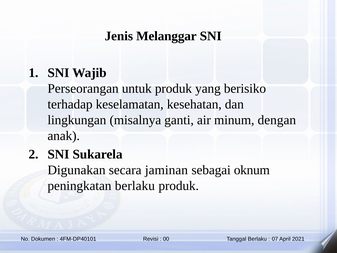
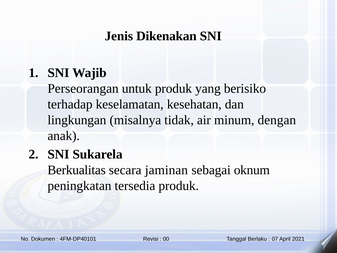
Melanggar: Melanggar -> Dikenakan (166, 36)
ganti: ganti -> tidak (179, 120)
Digunakan: Digunakan -> Berkualitas (77, 170)
peningkatan berlaku: berlaku -> tersedia (135, 185)
